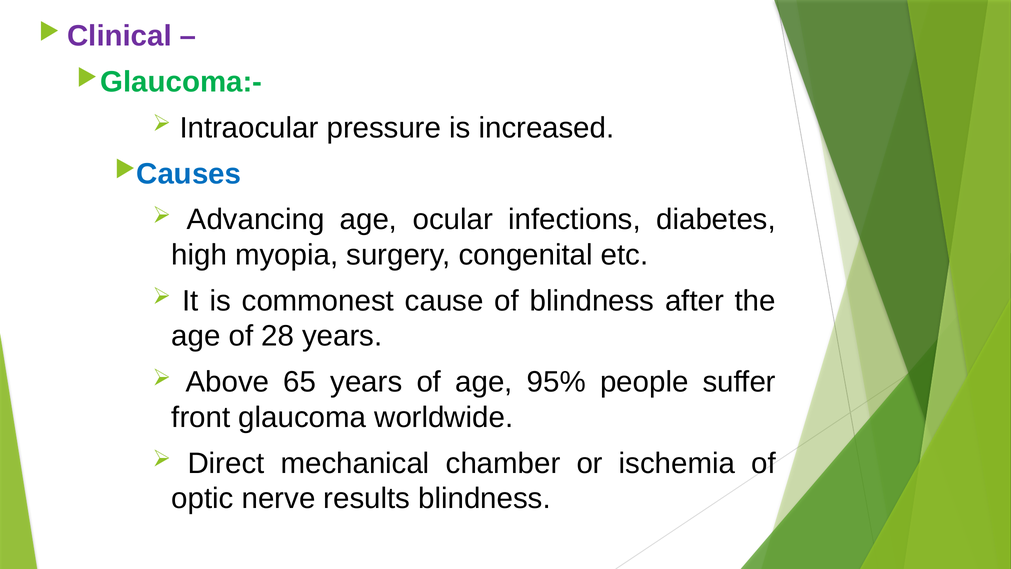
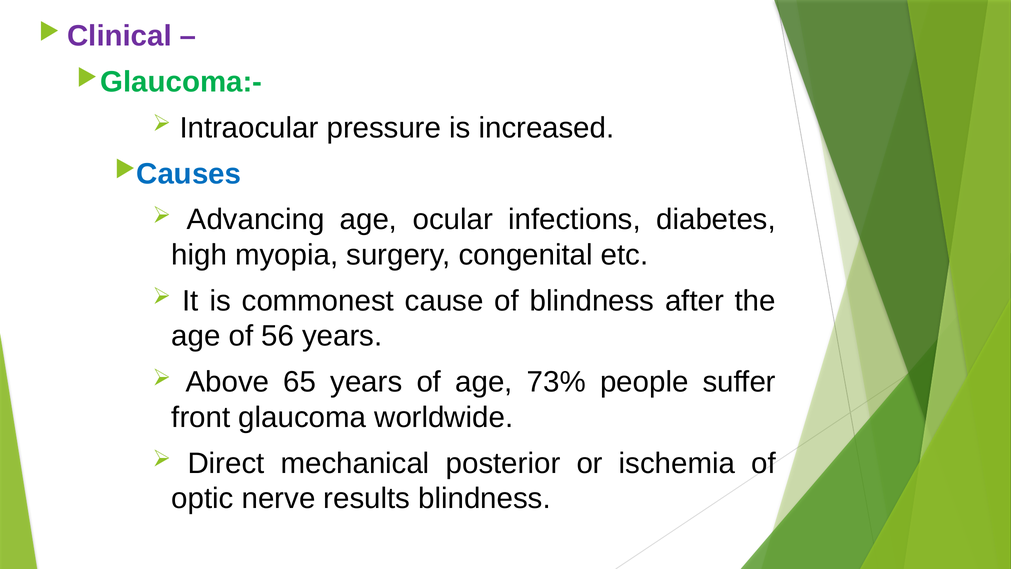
28: 28 -> 56 (278, 336)
95%: 95% -> 73% (556, 382)
chamber: chamber -> posterior (503, 463)
